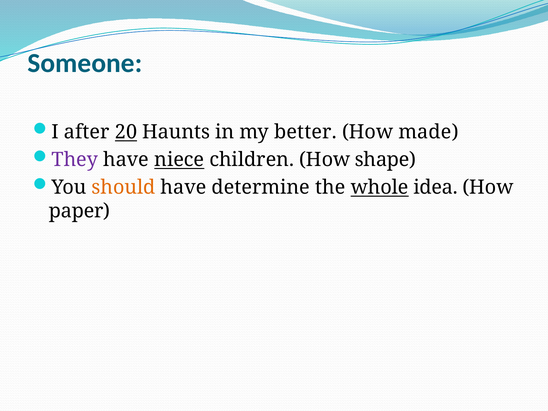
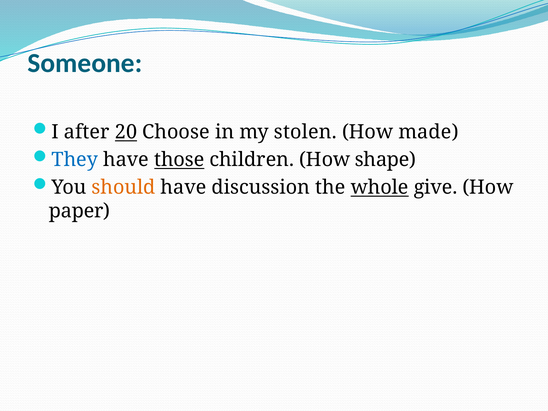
Haunts: Haunts -> Choose (176, 132)
better: better -> stolen (305, 132)
They colour: purple -> blue (75, 160)
niece: niece -> those (179, 160)
determine: determine -> discussion (261, 187)
idea: idea -> give (436, 187)
